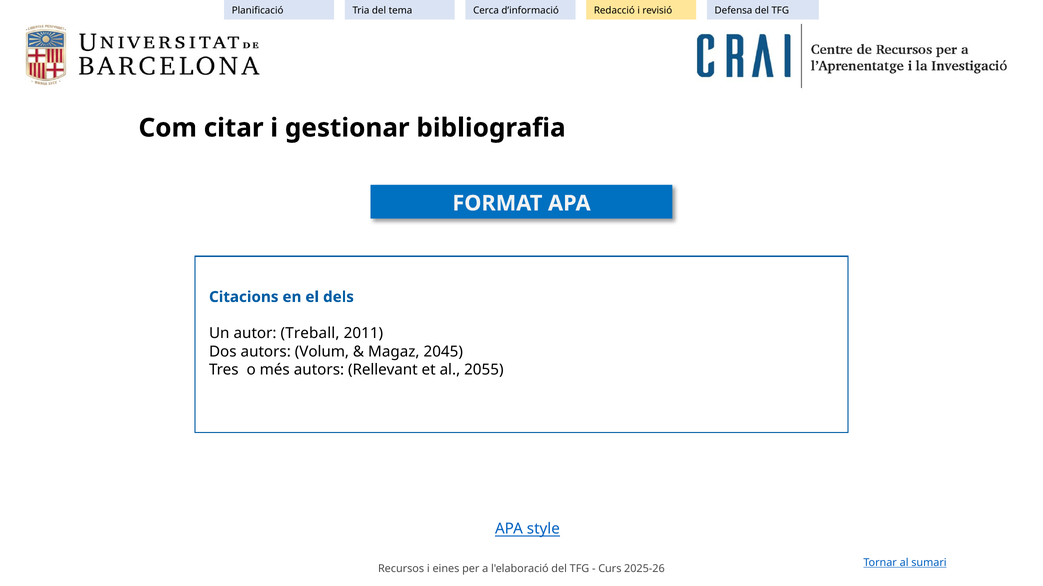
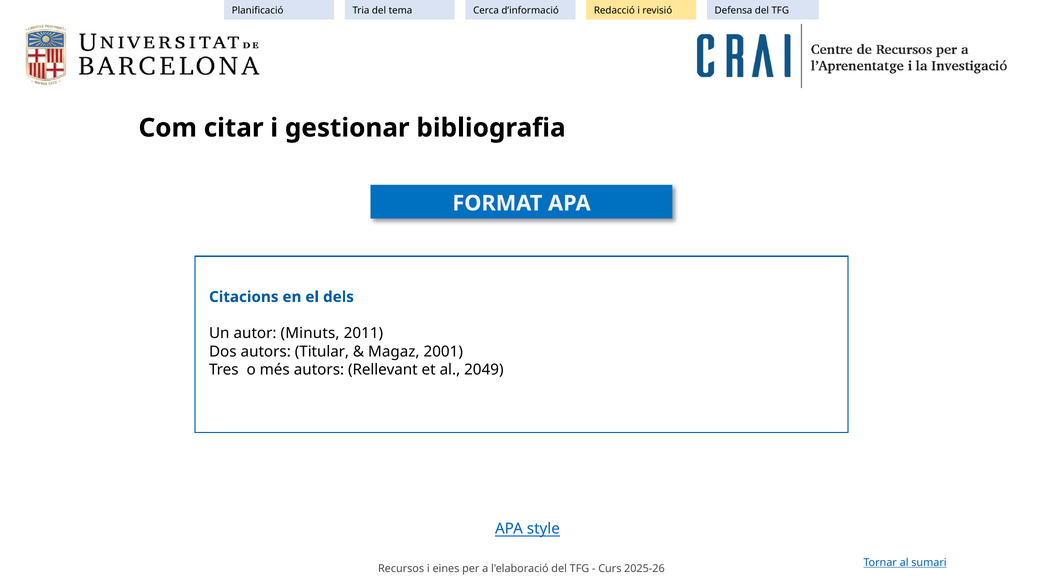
Treball: Treball -> Minuts (310, 334)
Volum: Volum -> Titular (322, 352)
2045: 2045 -> 2001 (443, 352)
2055: 2055 -> 2049 (484, 370)
